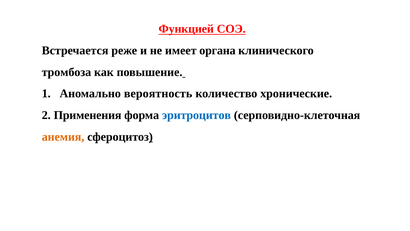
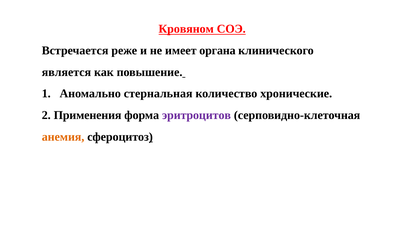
Функцией: Функцией -> Кровяном (186, 29)
тромбоза: тромбоза -> является (66, 72)
вероятность: вероятность -> стернальная (158, 94)
эритроцитов colour: blue -> purple (196, 115)
